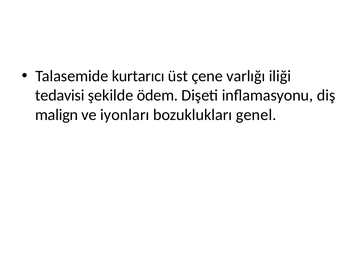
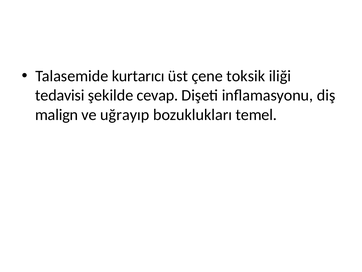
varlığı: varlığı -> toksik (246, 76)
ödem: ödem -> cevap (157, 95)
iyonları: iyonları -> uğrayıp (125, 115)
genel: genel -> temel (256, 115)
